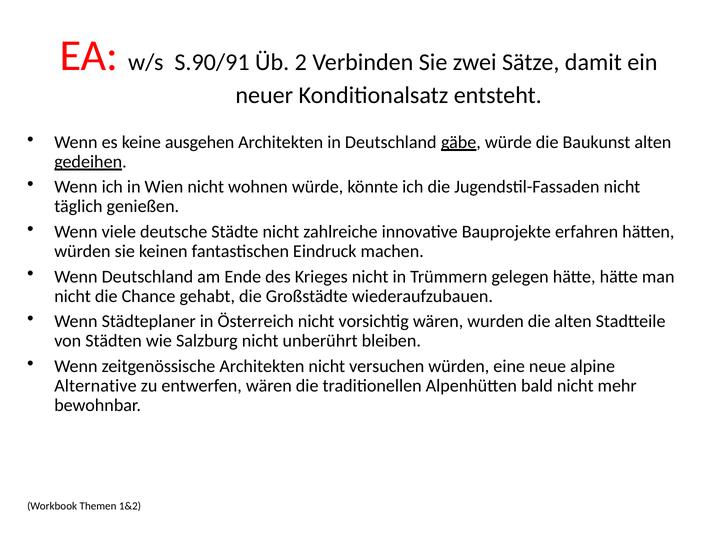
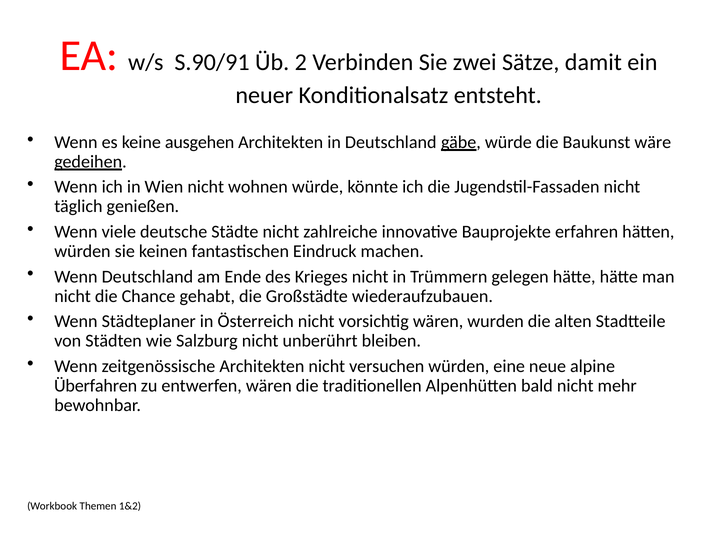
Baukunst alten: alten -> wäre (653, 142)
Alternative: Alternative -> Überfahren (96, 386)
